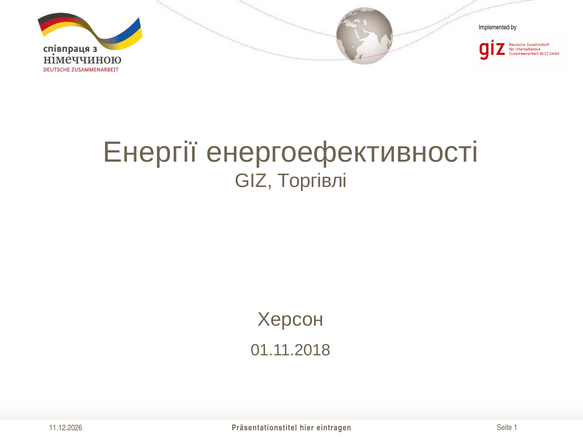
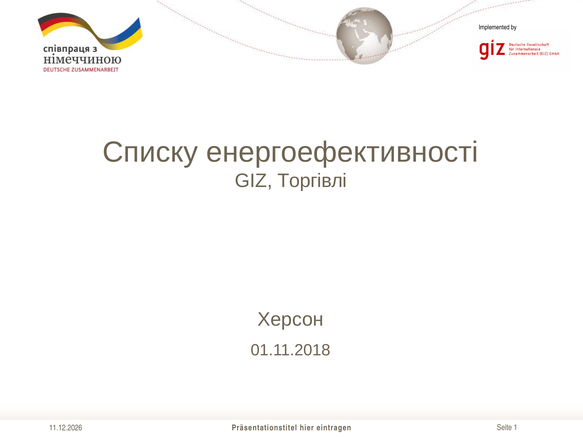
Енергії: Енергії -> Списку (150, 152)
